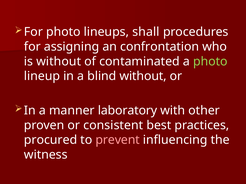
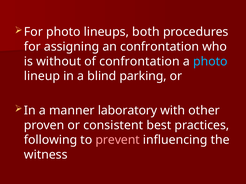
shall: shall -> both (146, 32)
of contaminated: contaminated -> confrontation (139, 62)
photo colour: light green -> light blue (210, 62)
blind without: without -> parking (143, 76)
procured: procured -> following (51, 140)
